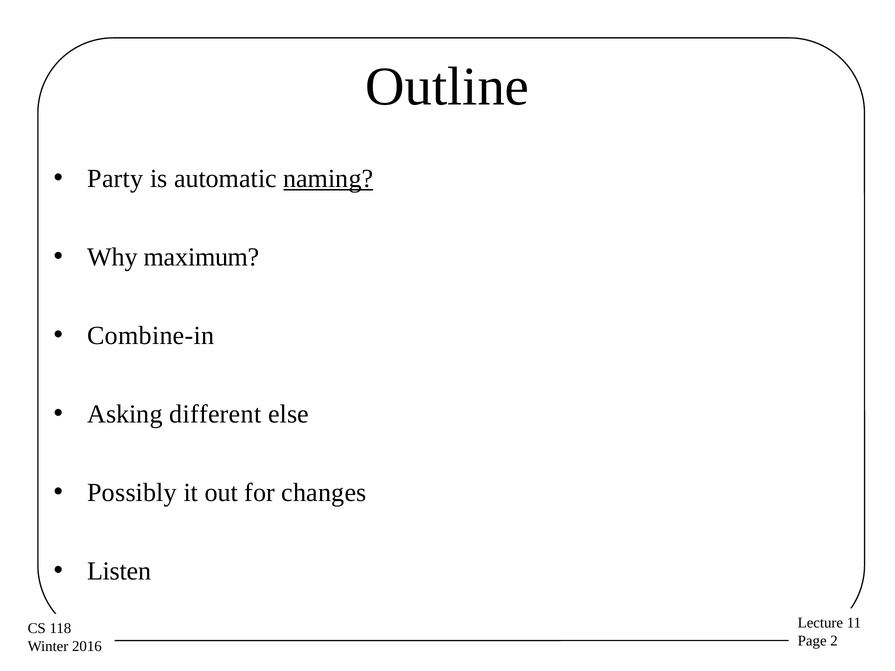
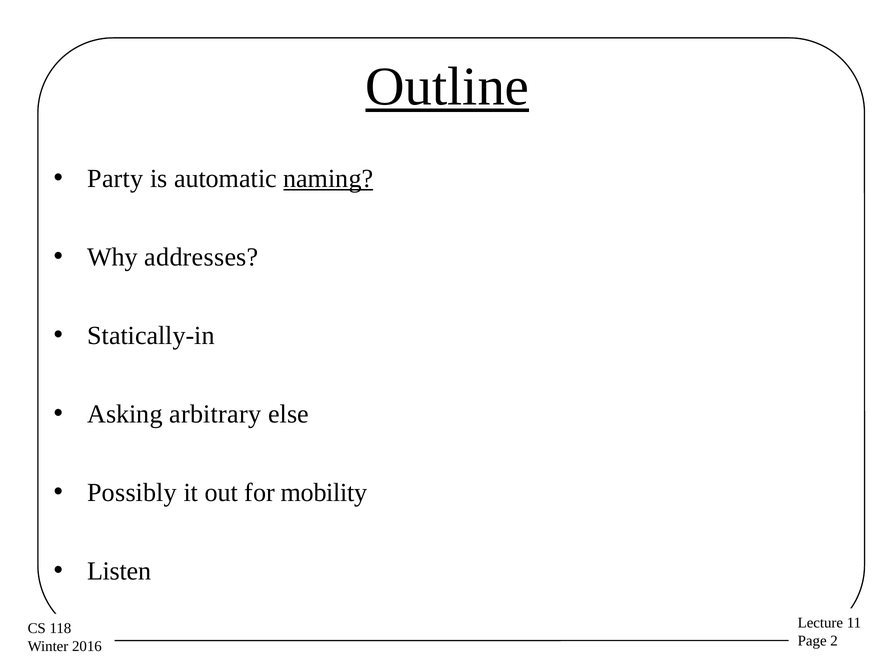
Outline underline: none -> present (447, 87)
maximum: maximum -> addresses (201, 257)
Combine-in: Combine-in -> Statically-in (151, 336)
different: different -> arbitrary (215, 414)
changes: changes -> mobility (324, 493)
